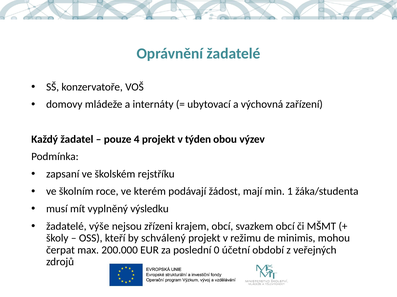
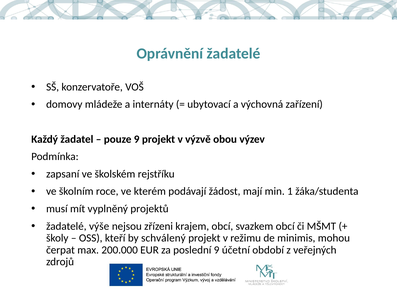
pouze 4: 4 -> 9 (137, 139)
týden: týden -> výzvě (198, 139)
výsledku: výsledku -> projektů (149, 209)
poslední 0: 0 -> 9 (217, 251)
